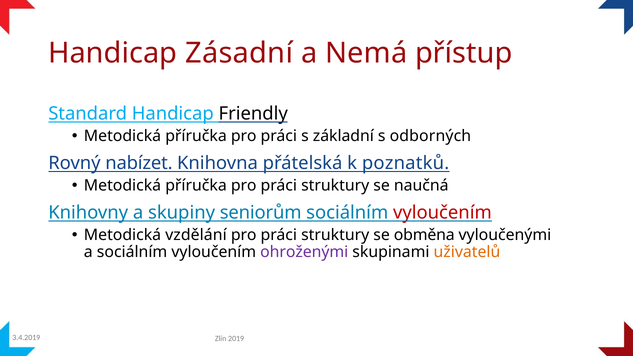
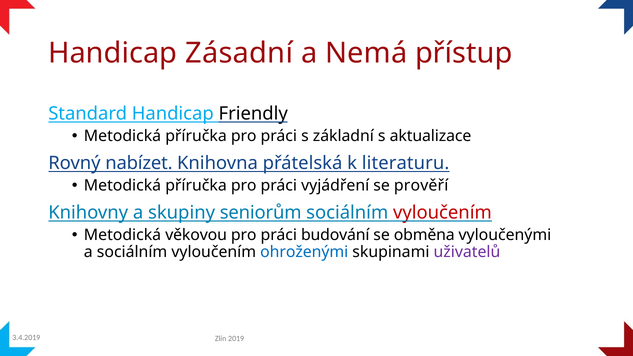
odborných: odborných -> aktualizace (431, 136)
poznatků: poznatků -> literaturu (406, 163)
příručka pro práci struktury: struktury -> vyjádření (335, 185)
naučná: naučná -> prověří (421, 185)
vzdělání: vzdělání -> věkovou (196, 235)
struktury: struktury -> budování (335, 235)
ohroženými colour: purple -> blue (304, 252)
uživatelů colour: orange -> purple (467, 252)
